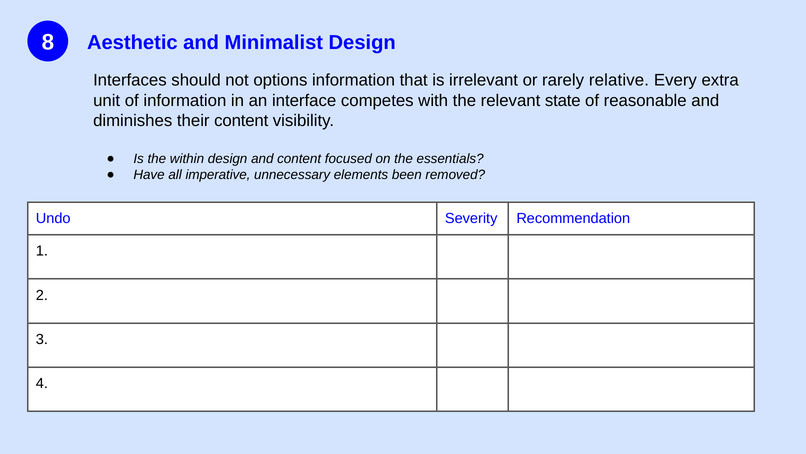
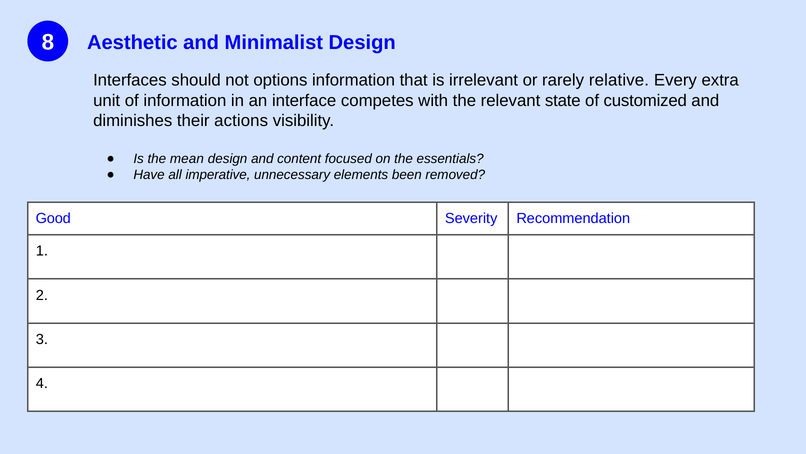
reasonable: reasonable -> customized (645, 100)
their content: content -> actions (241, 121)
within: within -> mean (187, 159)
Undo: Undo -> Good (53, 218)
